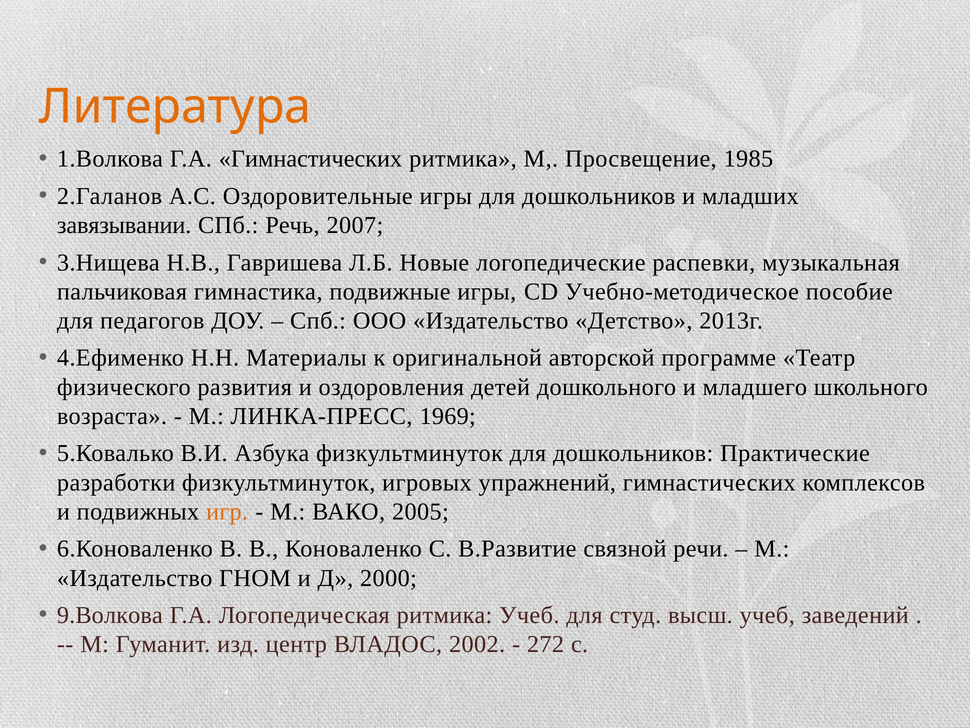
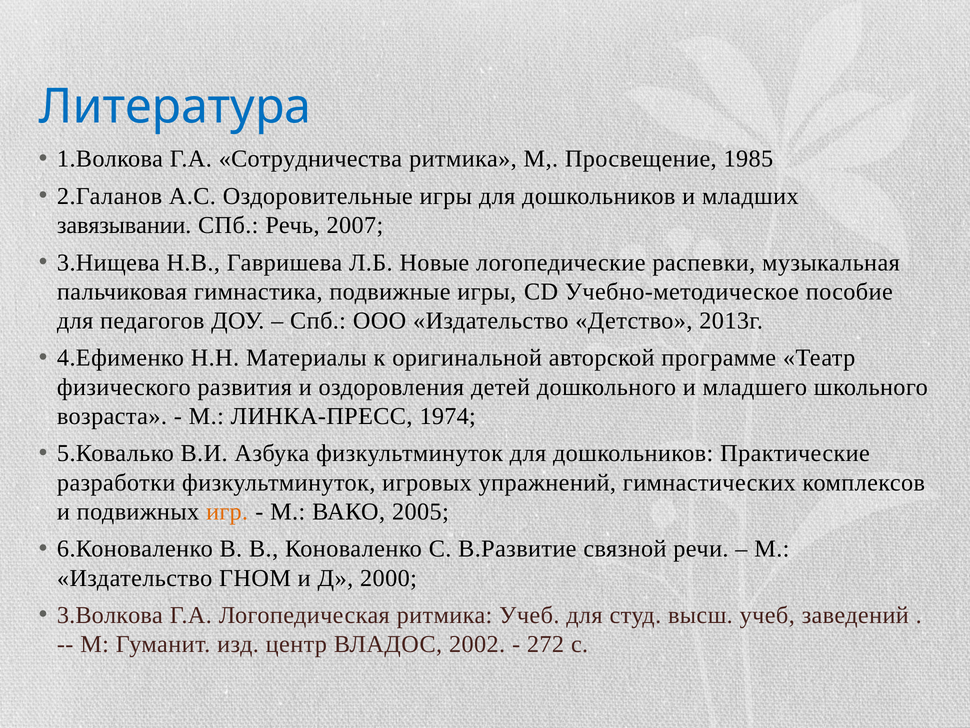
Литература colour: orange -> blue (175, 107)
Г.А Гимнастических: Гимнастических -> Сотрудничества (310, 159)
1969: 1969 -> 1974 (448, 416)
9.Волкова: 9.Волкова -> 3.Волкова (110, 615)
